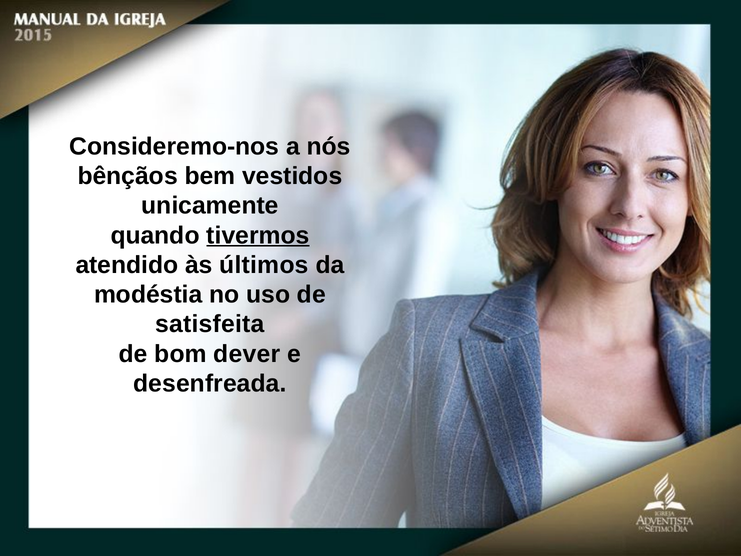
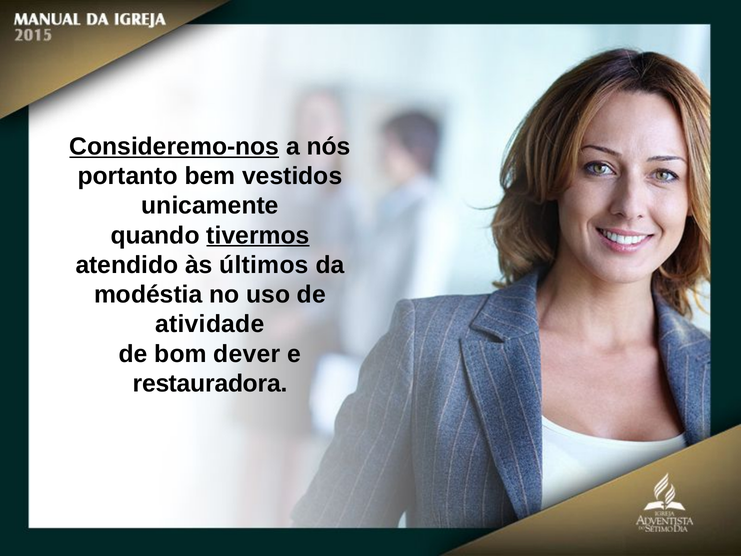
Consideremo-nos underline: none -> present (174, 146)
bênçãos: bênçãos -> portanto (128, 176)
satisfeita: satisfeita -> atividade (210, 324)
desenfreada: desenfreada -> restauradora (210, 383)
